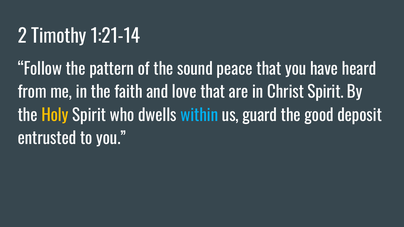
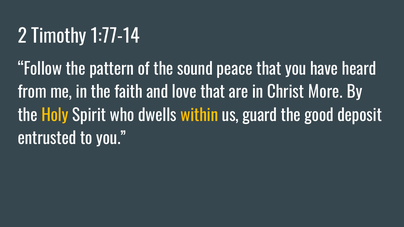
1:21-14: 1:21-14 -> 1:77-14 (115, 36)
Christ Spirit: Spirit -> More (325, 92)
within colour: light blue -> yellow (199, 116)
